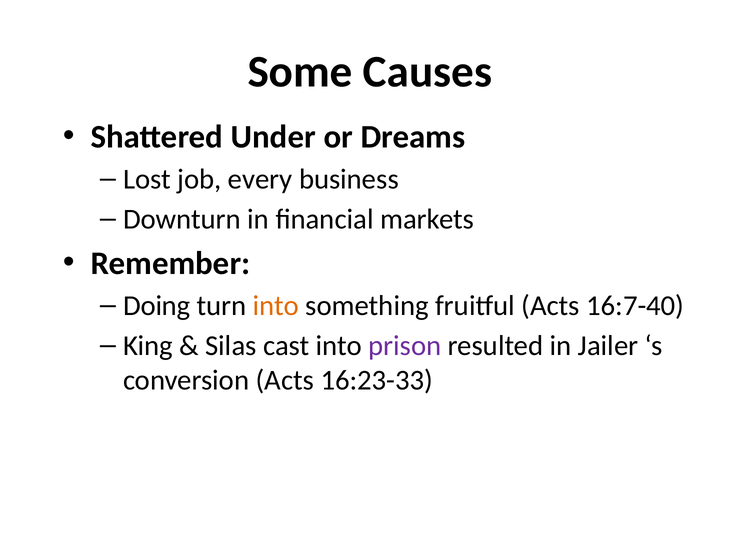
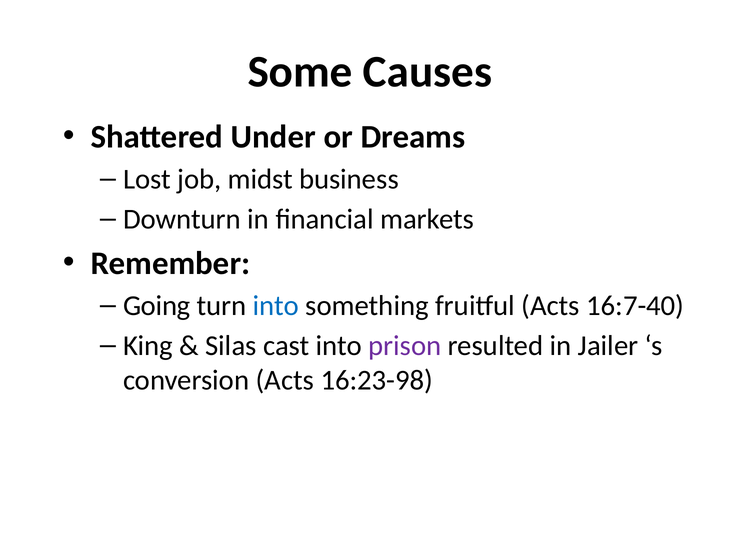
every: every -> midst (260, 179)
Doing: Doing -> Going (157, 306)
into colour: orange -> blue (276, 306)
16:23-33: 16:23-33 -> 16:23-98 (377, 380)
